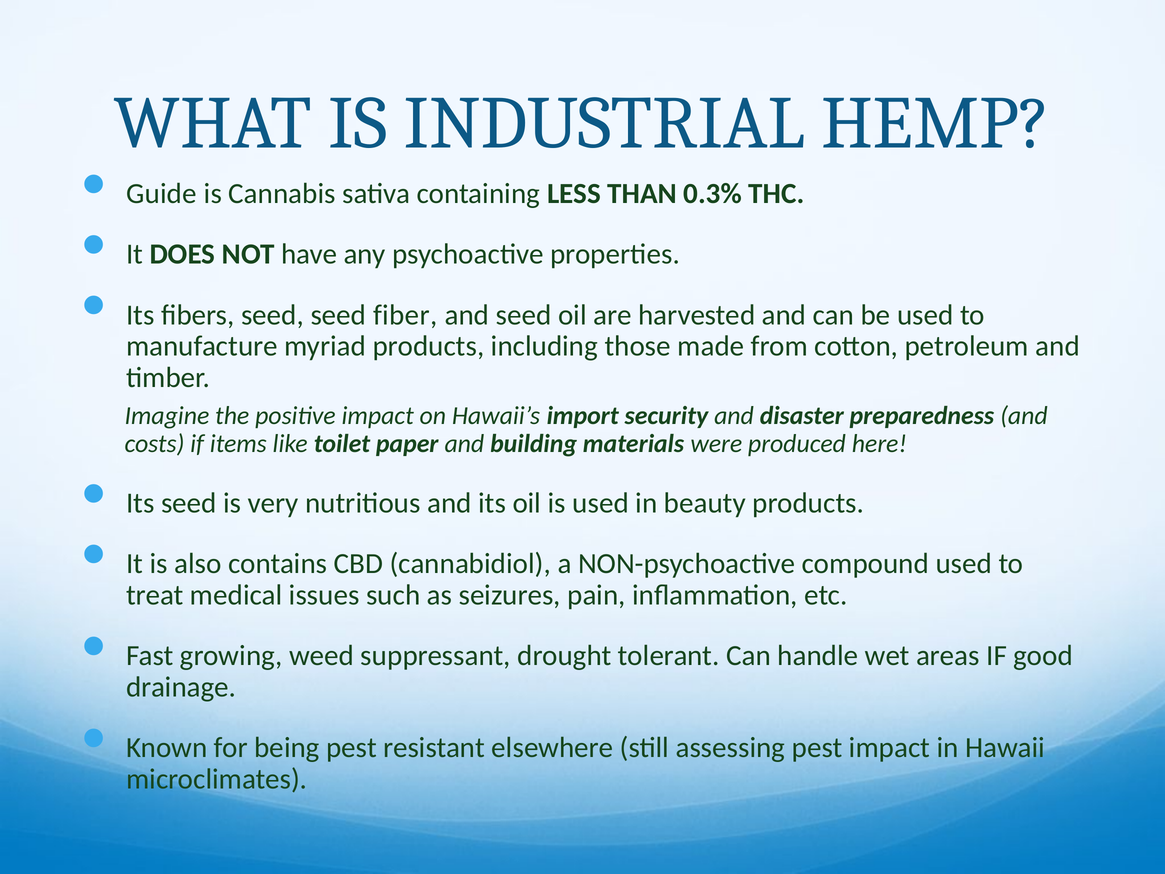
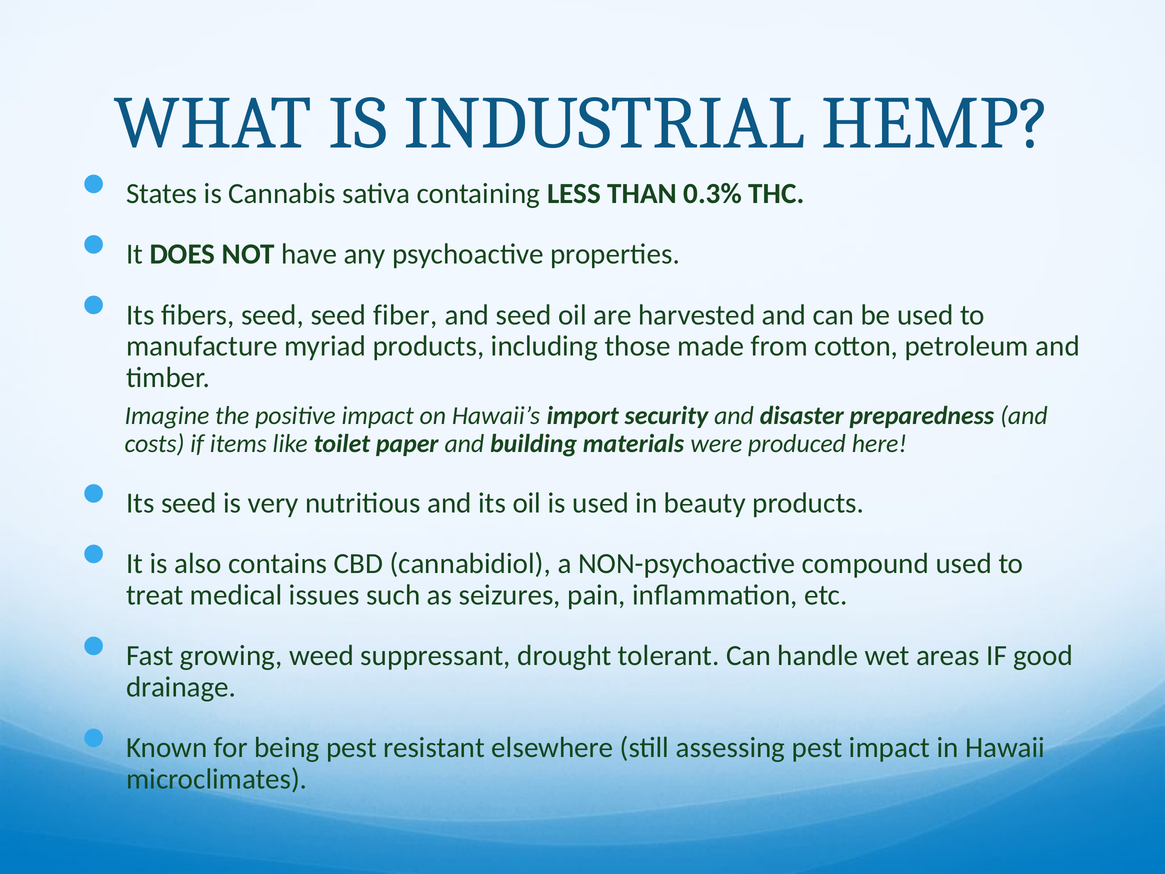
Guide: Guide -> States (162, 194)
